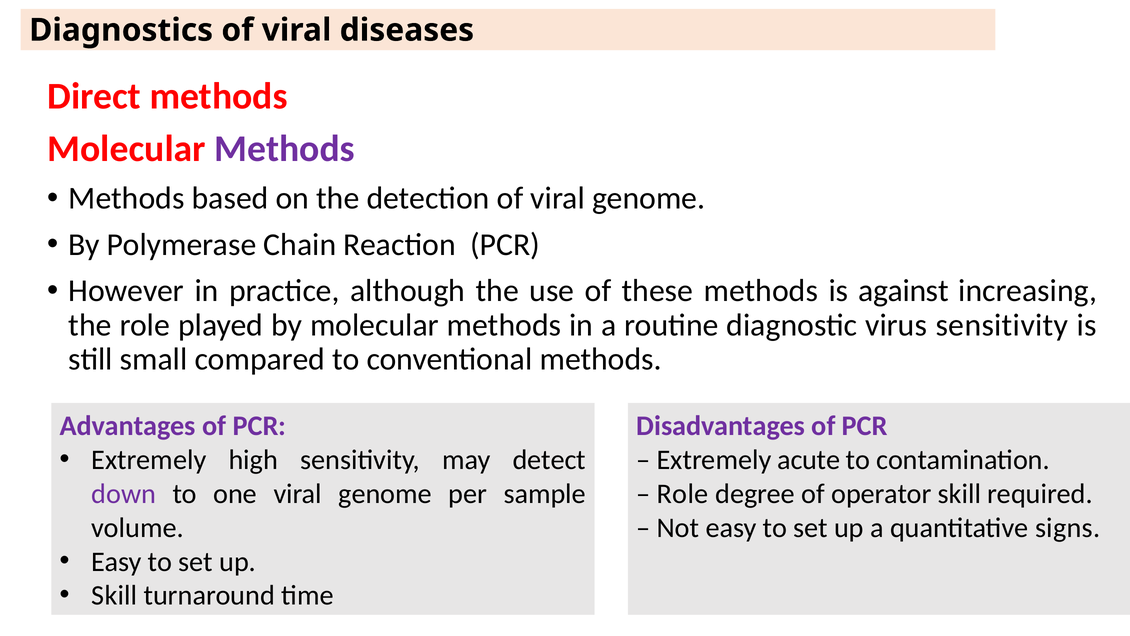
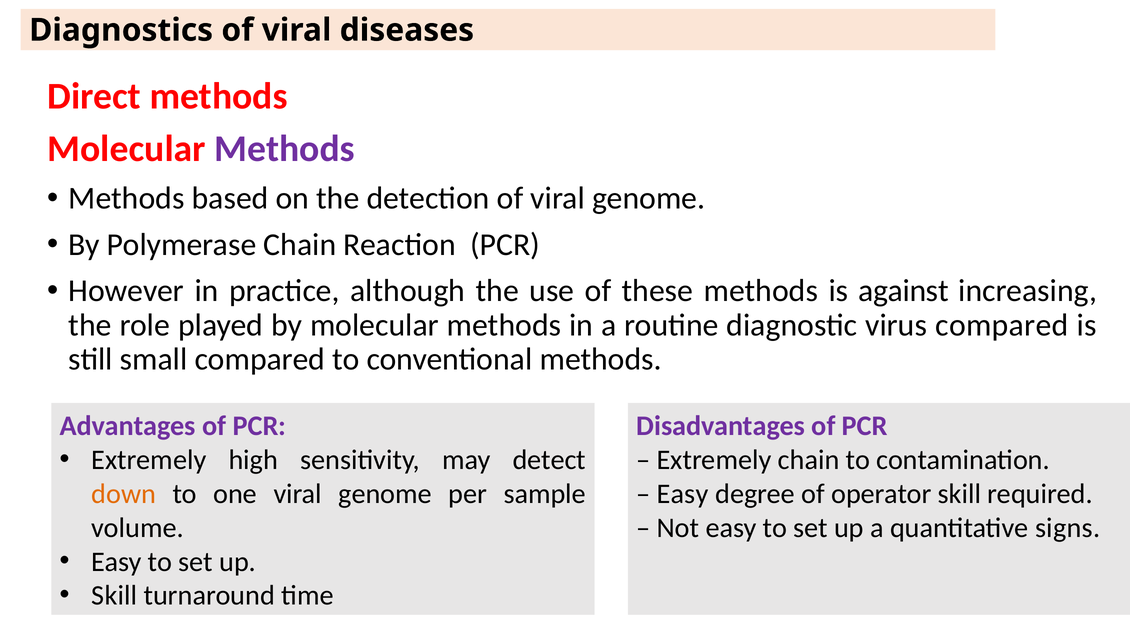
virus sensitivity: sensitivity -> compared (1002, 325)
Extremely acute: acute -> chain (809, 460)
down colour: purple -> orange (124, 494)
Role: Role -> Easy (683, 494)
